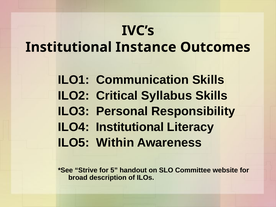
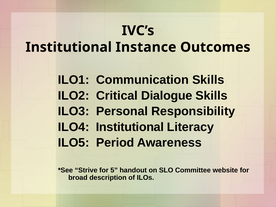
Syllabus: Syllabus -> Dialogue (167, 96)
Within: Within -> Period (115, 143)
